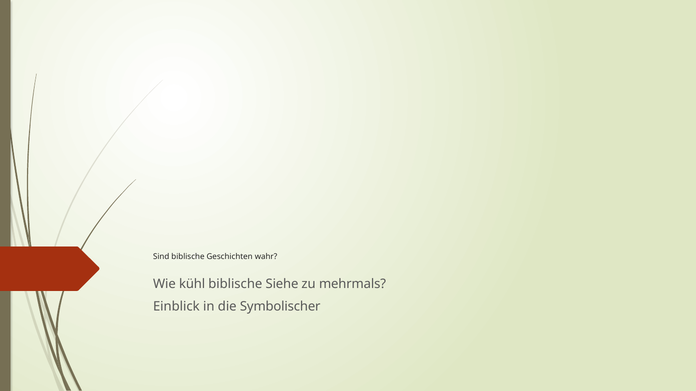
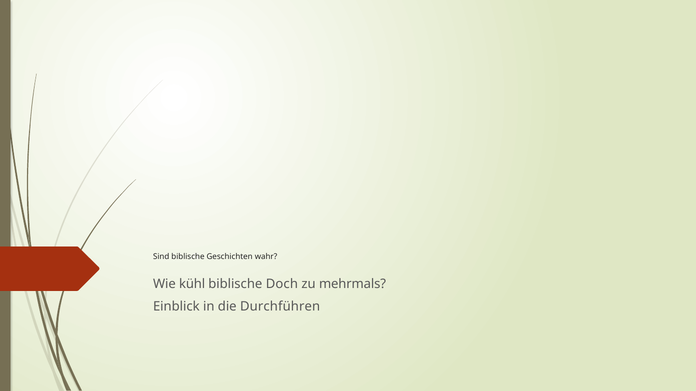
Siehe: Siehe -> Doch (282, 284)
Symbolischer: Symbolischer -> Durchführen (280, 307)
